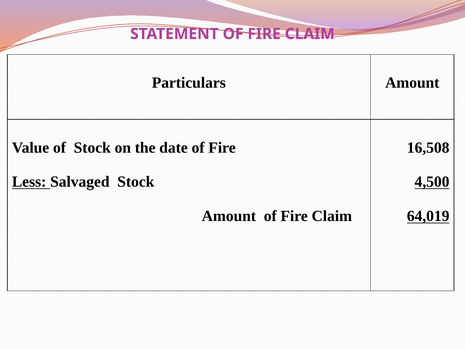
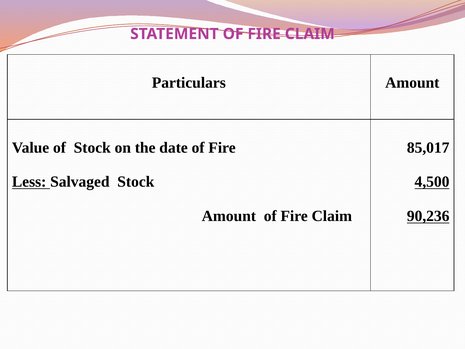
16,508: 16,508 -> 85,017 (428, 147)
64,019: 64,019 -> 90,236 (428, 216)
